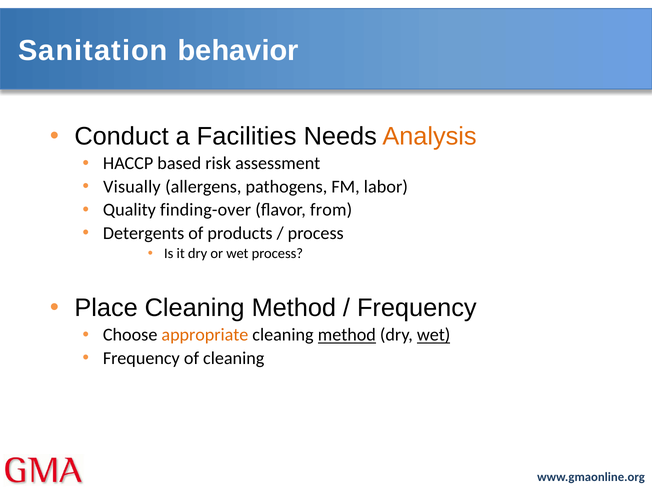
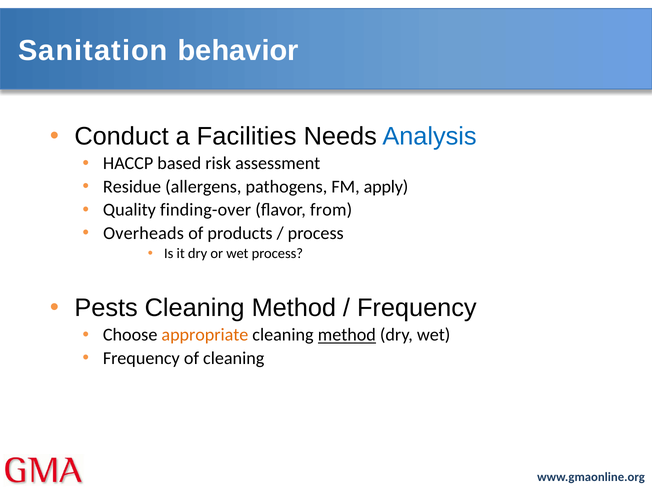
Analysis colour: orange -> blue (430, 136)
Visually: Visually -> Residue (132, 187)
labor: labor -> apply (386, 187)
Detergents: Detergents -> Overheads (144, 233)
Place: Place -> Pests (106, 308)
wet underline: present -> none (434, 335)
